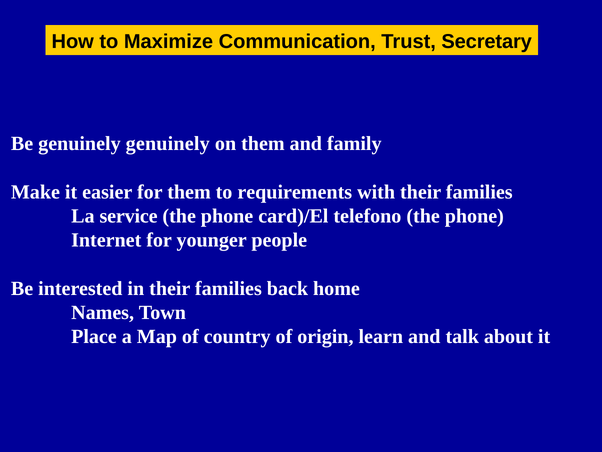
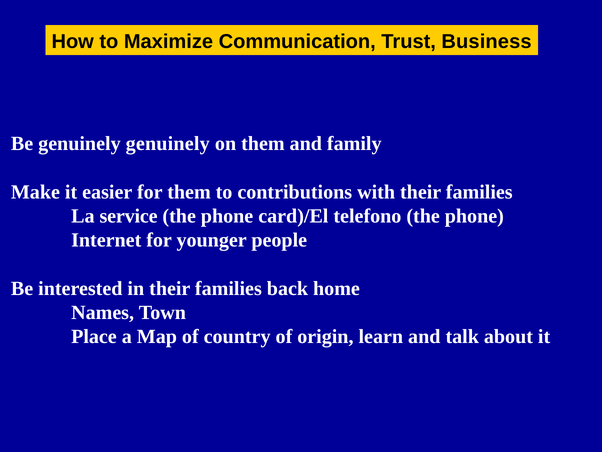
Secretary: Secretary -> Business (487, 41)
requirements: requirements -> contributions (295, 192)
